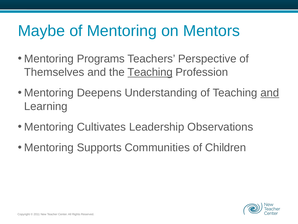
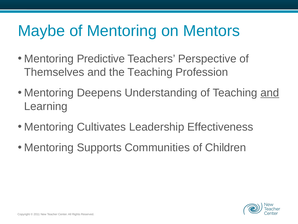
Programs: Programs -> Predictive (101, 59)
Teaching underline: present -> none (150, 72)
Observations: Observations -> Effectiveness (220, 127)
